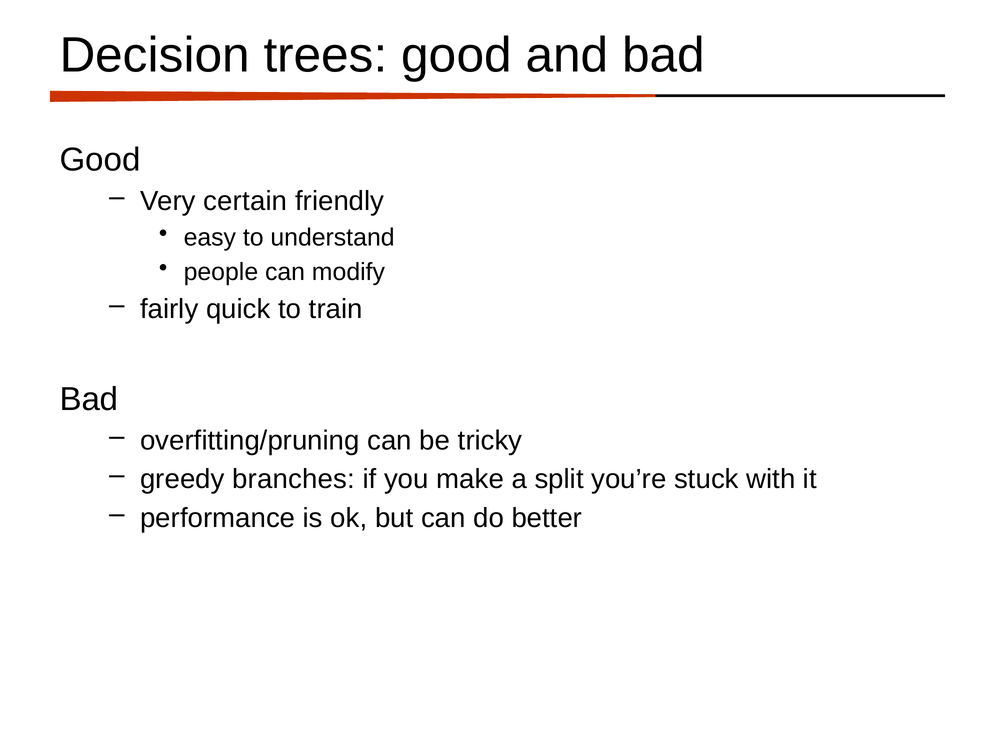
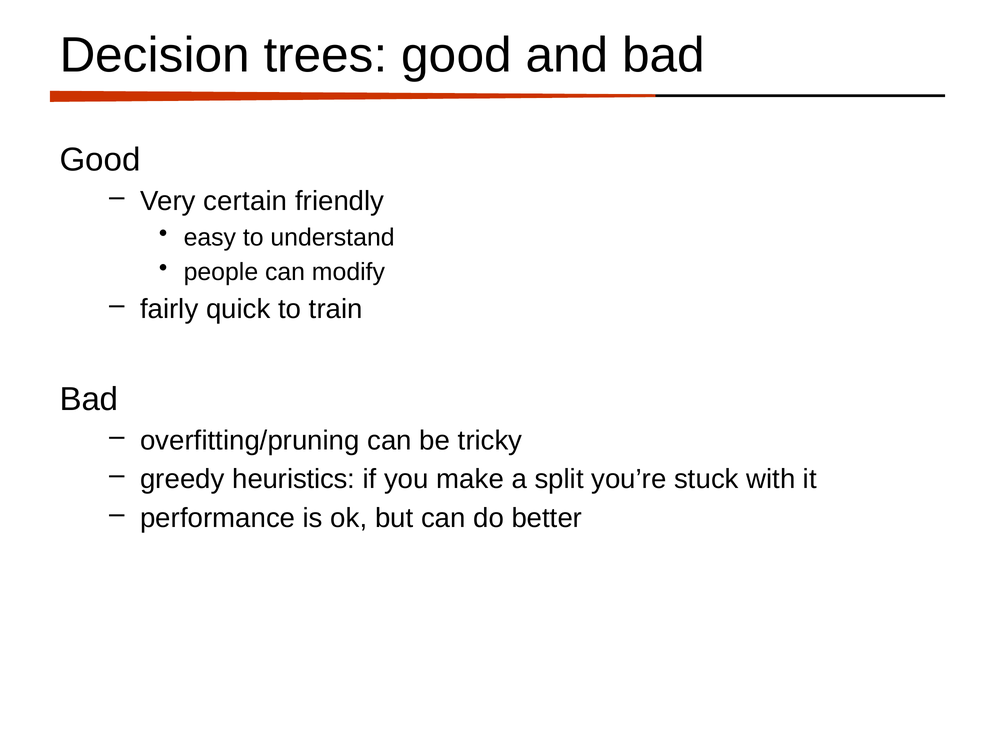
branches: branches -> heuristics (294, 479)
